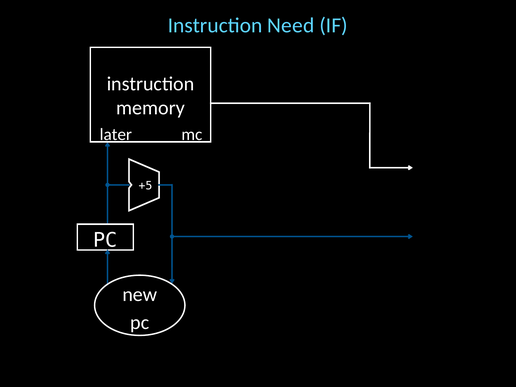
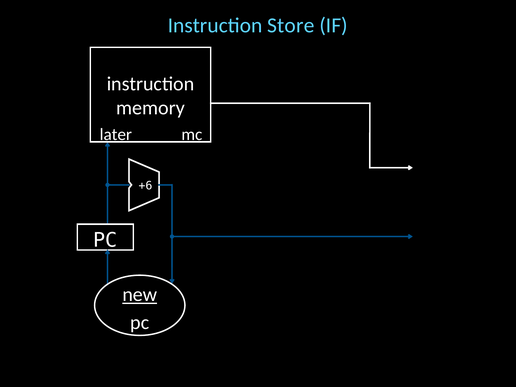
Need: Need -> Store (291, 26)
+5: +5 -> +6 (145, 186)
new underline: none -> present (140, 295)
